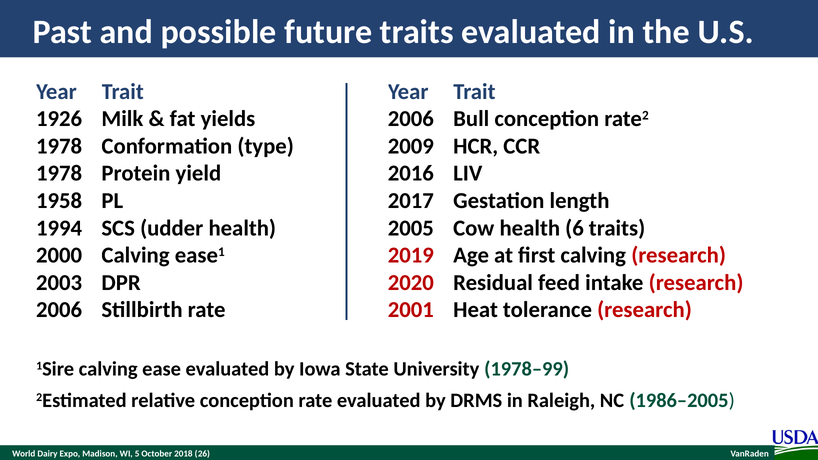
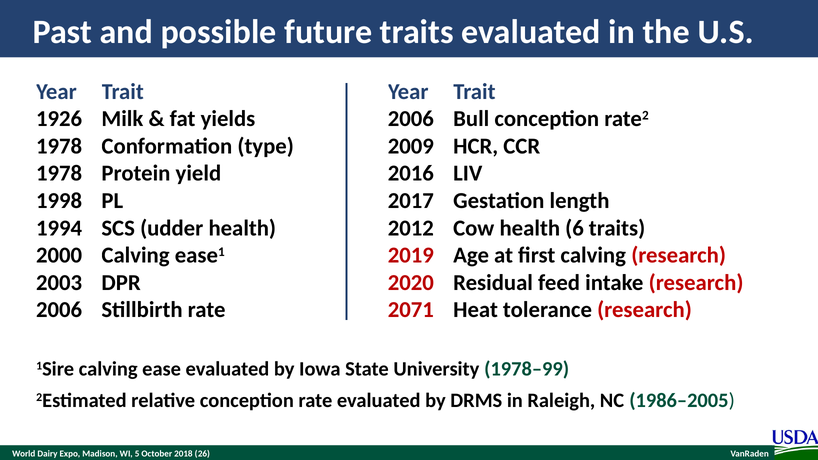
1958: 1958 -> 1998 (59, 201)
2005: 2005 -> 2012 (411, 228)
2001: 2001 -> 2071 (411, 310)
